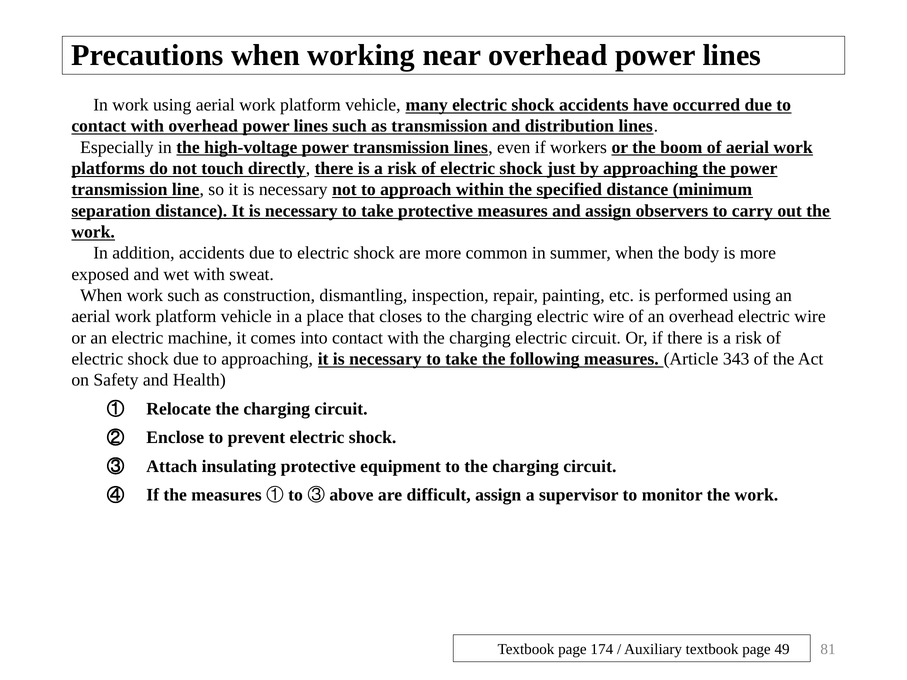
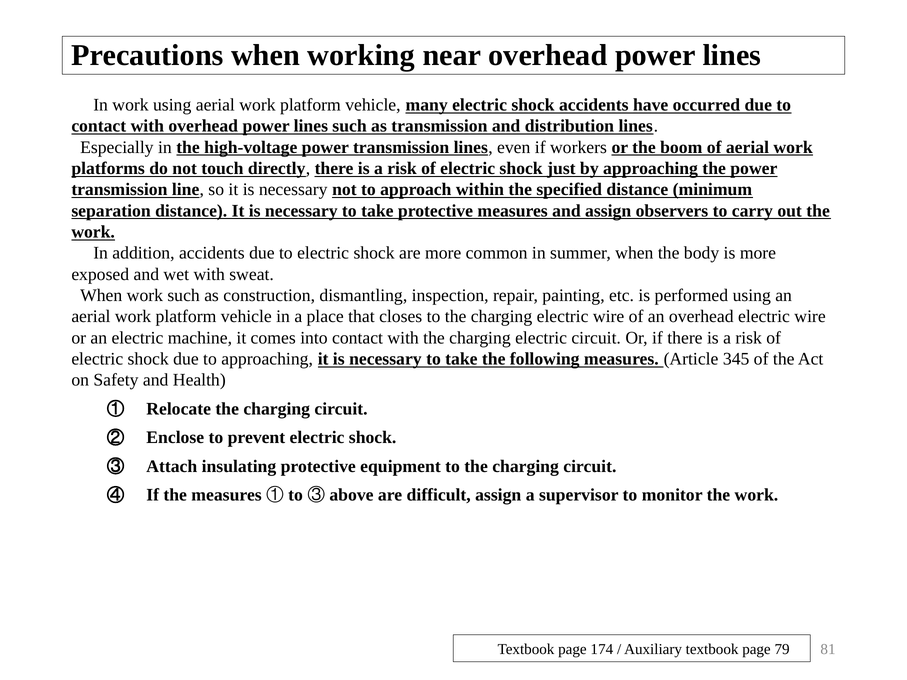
343: 343 -> 345 (736, 359)
49: 49 -> 79 (782, 649)
